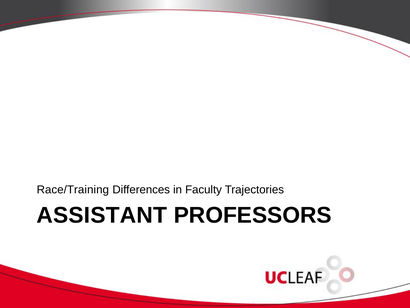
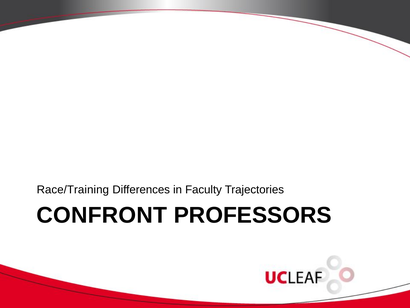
ASSISTANT: ASSISTANT -> CONFRONT (102, 215)
